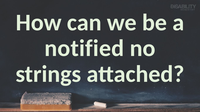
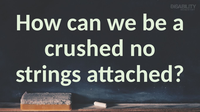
notified: notified -> crushed (84, 48)
